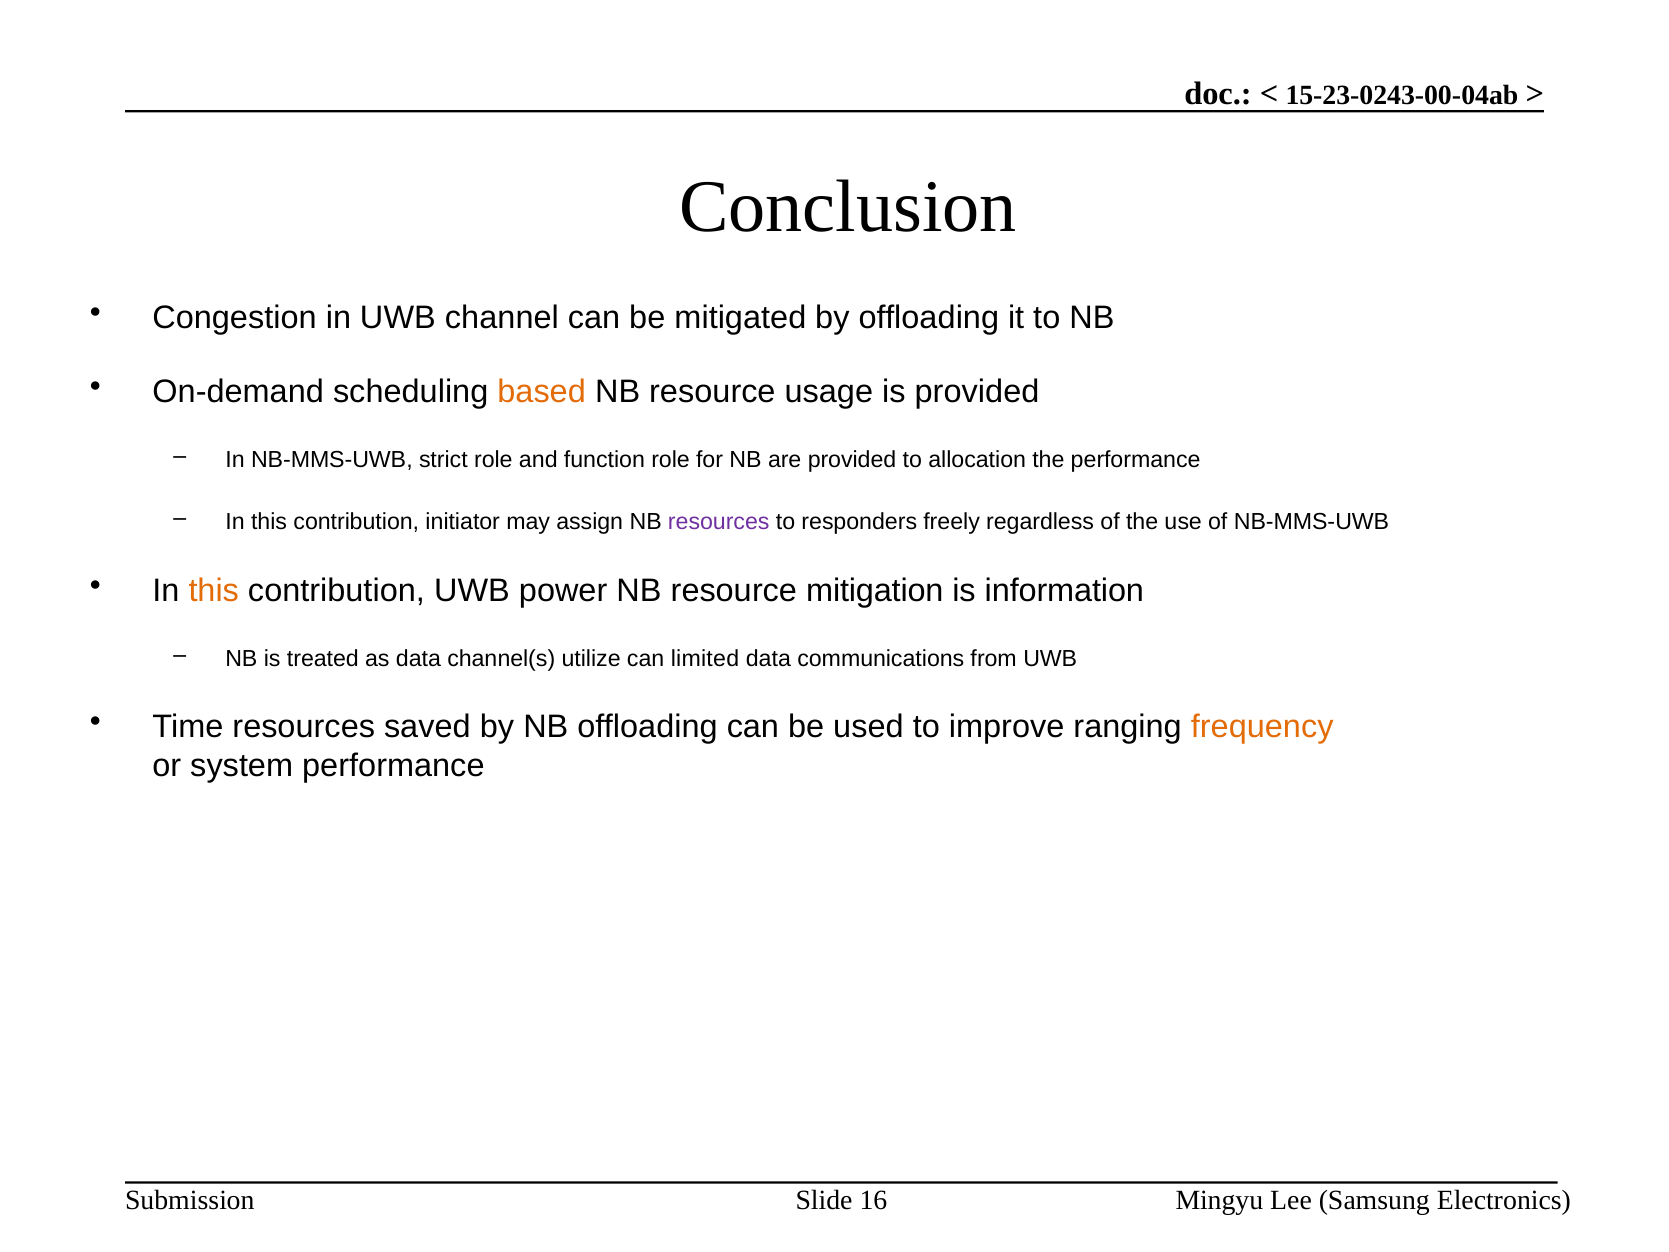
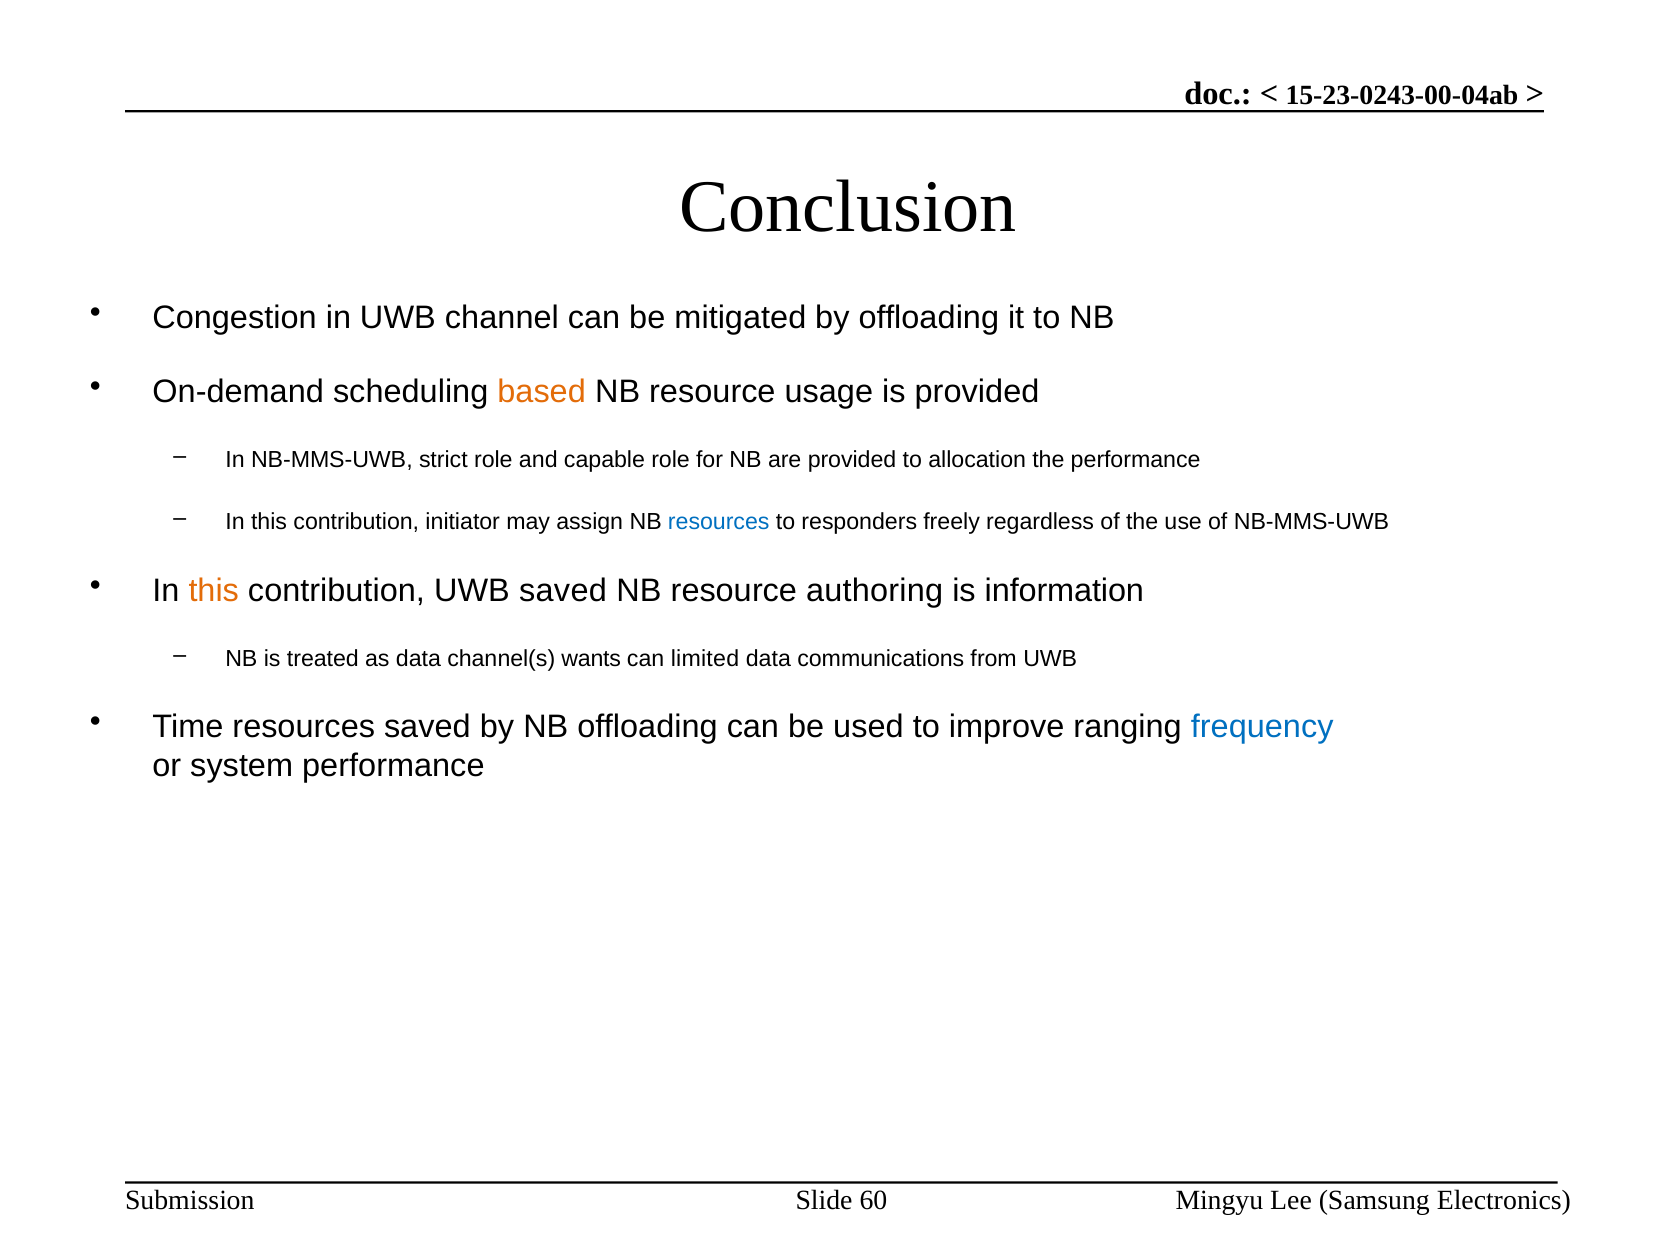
function: function -> capable (604, 459)
resources colour: purple -> blue (719, 522)
UWB power: power -> saved (563, 591)
mitigation: mitigation -> authoring (875, 591)
utilize: utilize -> wants (591, 658)
frequency colour: orange -> blue (1262, 727)
16: 16 -> 60 (873, 1201)
